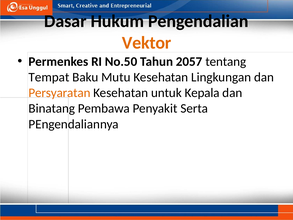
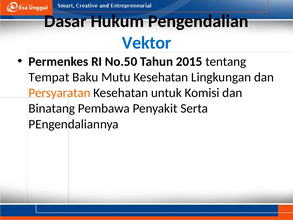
Vektor colour: orange -> blue (147, 43)
2057: 2057 -> 2015 (189, 61)
Kepala: Kepala -> Komisi (202, 93)
